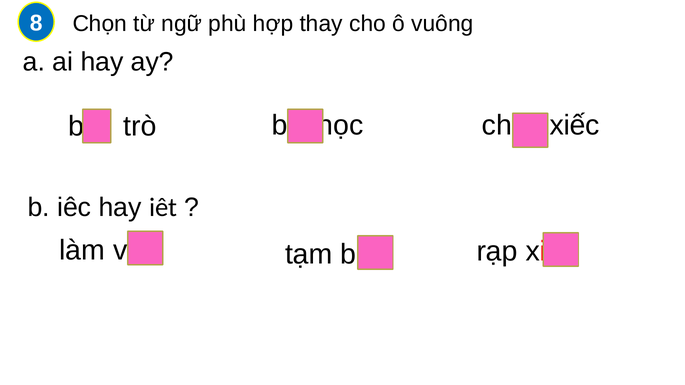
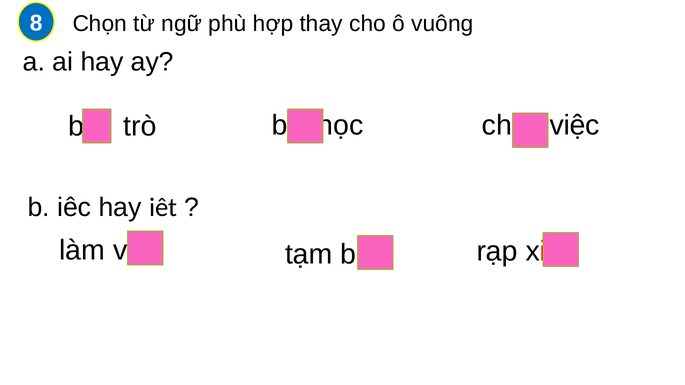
xiếc: xiếc -> việc (575, 125)
